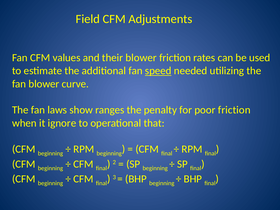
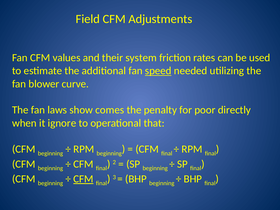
their blower: blower -> system (141, 58)
ranges: ranges -> comes (110, 110)
poor friction: friction -> directly (234, 110)
CFM underline: none -> present (83, 179)
